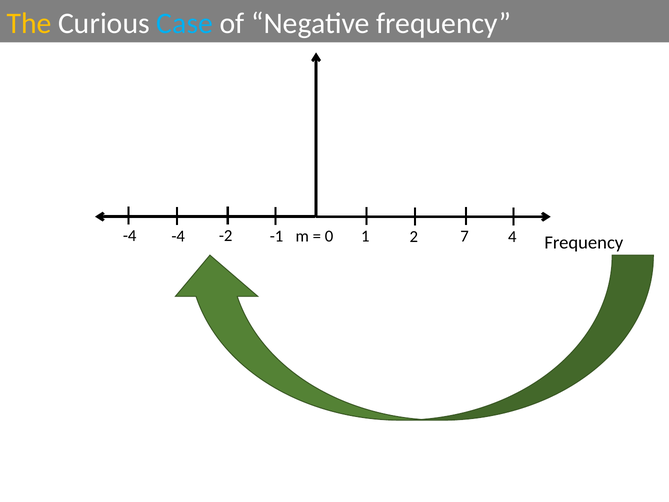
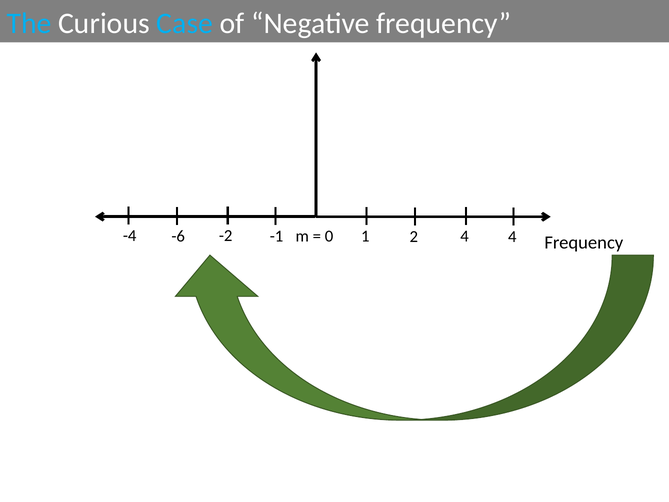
The colour: yellow -> light blue (29, 23)
-4: -4 -> -6 (178, 236)
0 7: 7 -> 4 (465, 236)
